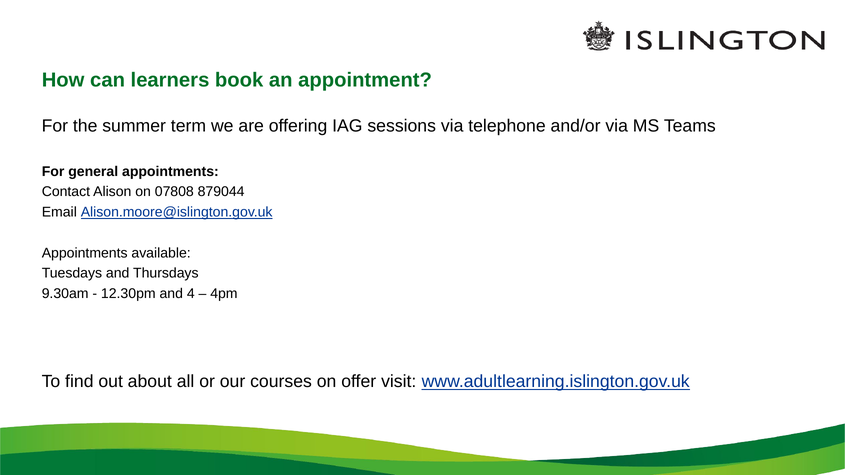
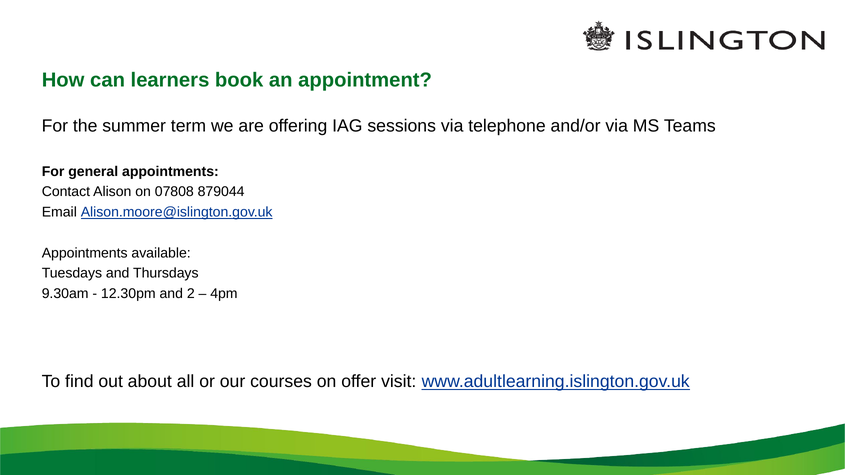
4: 4 -> 2 (191, 294)
